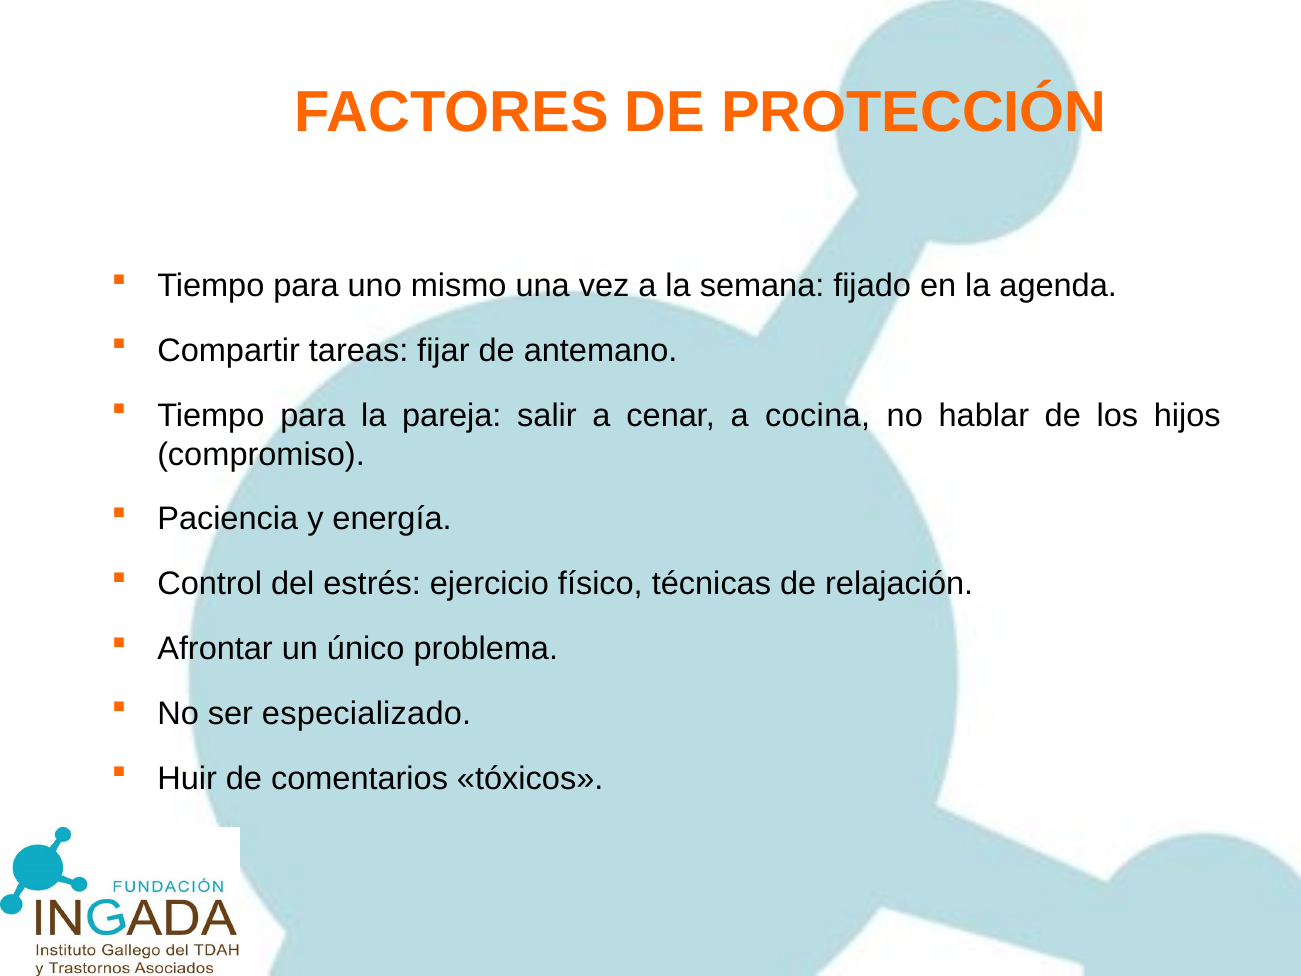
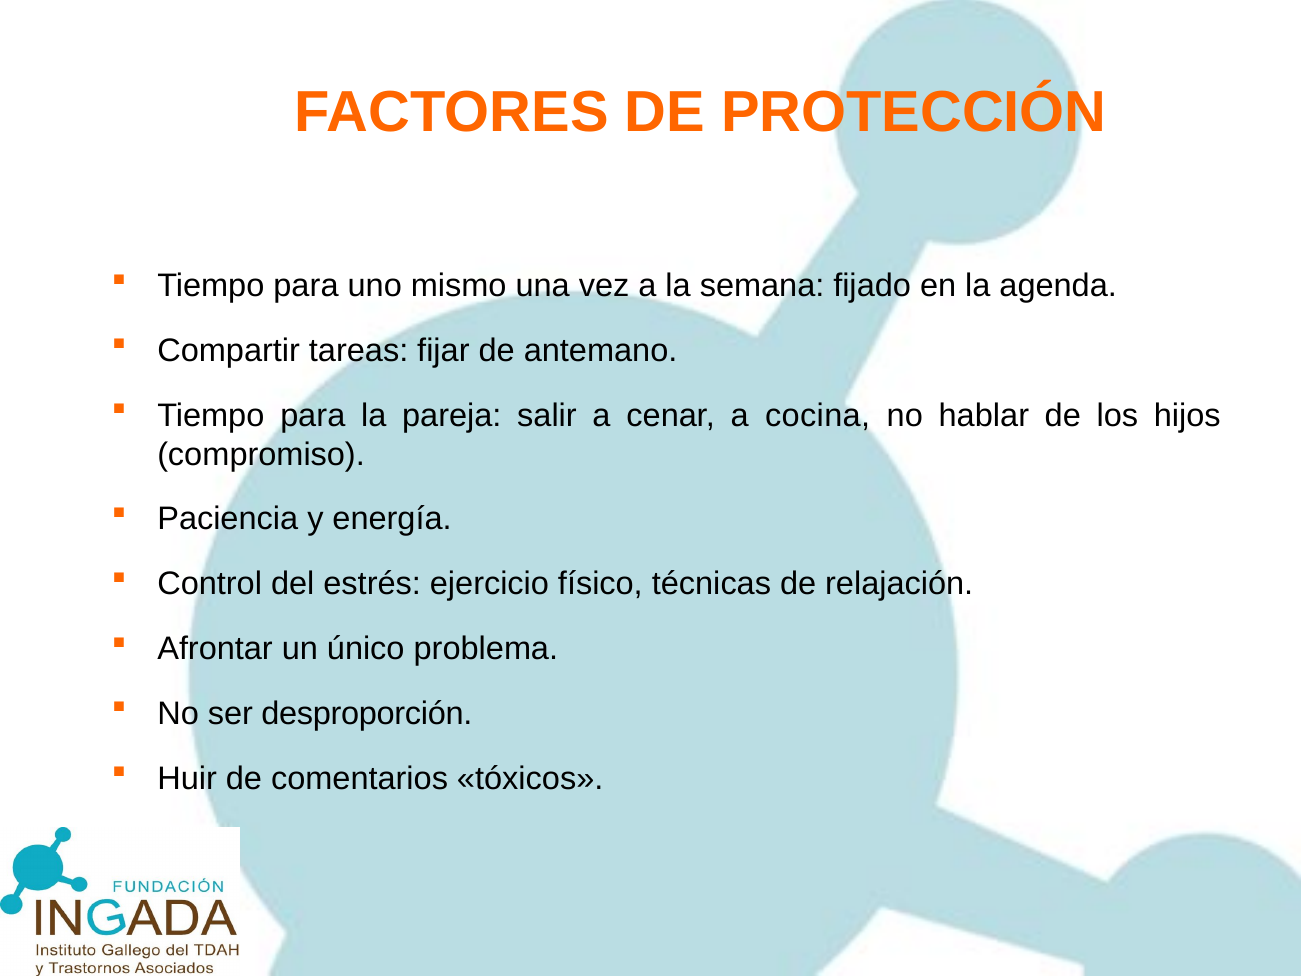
especializado: especializado -> desproporción (367, 713)
